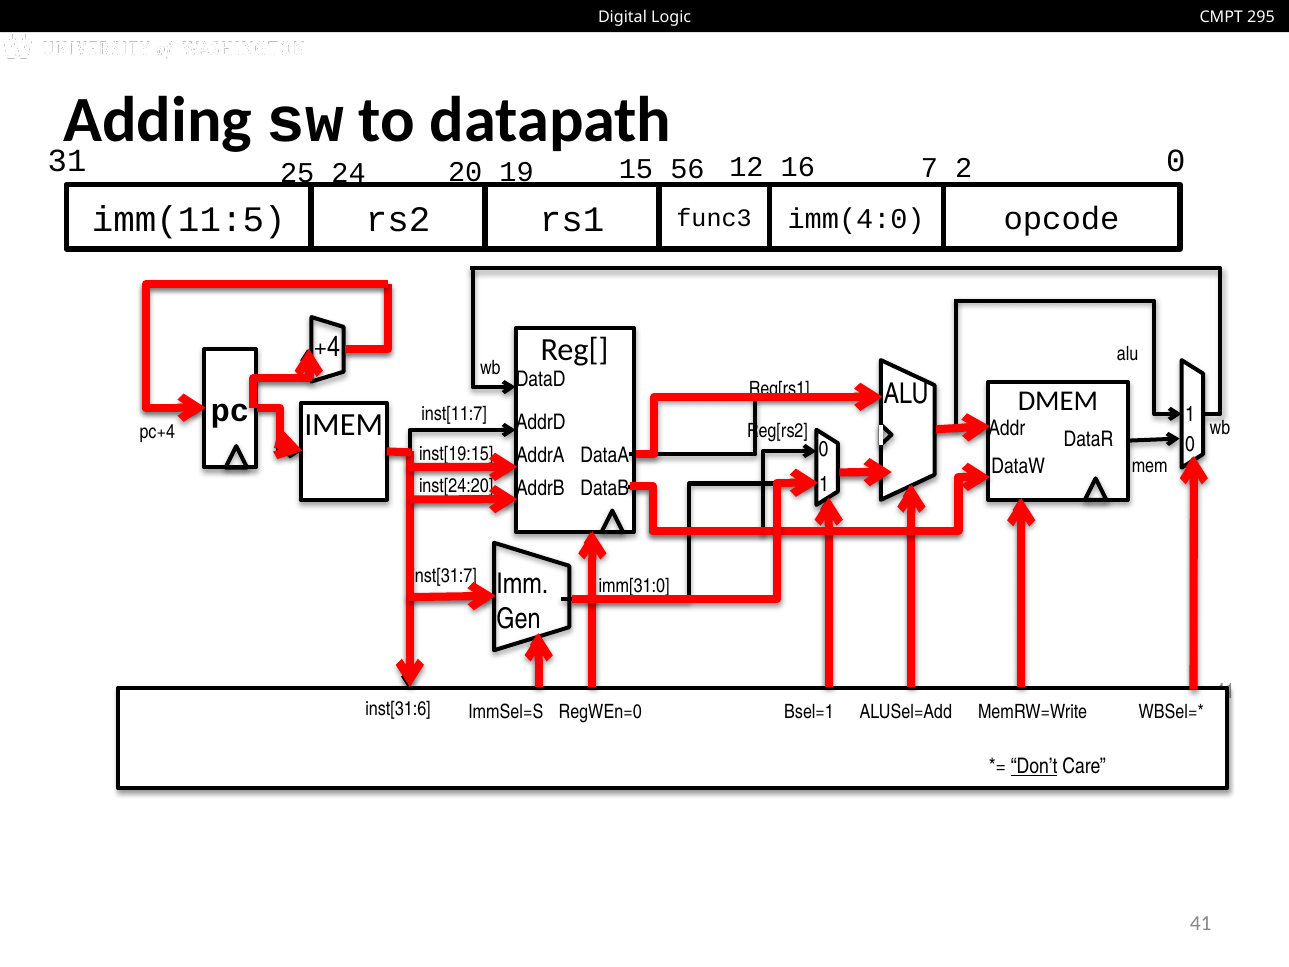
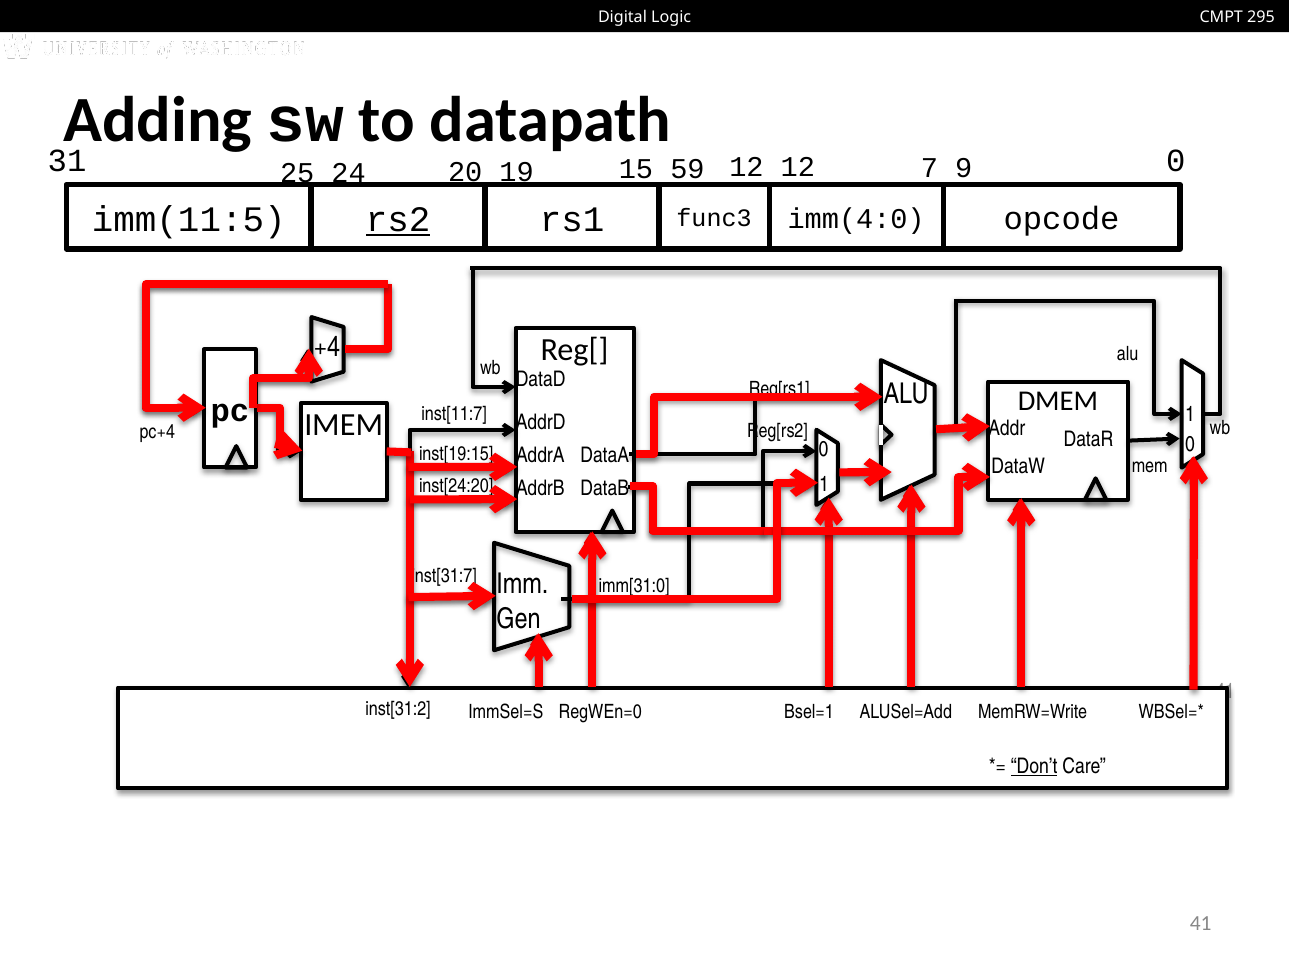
12 16: 16 -> 12 (798, 167)
2: 2 -> 9 (964, 168)
56: 56 -> 59 (687, 169)
rs2 underline: none -> present (398, 219)
inst[31:6: inst[31:6 -> inst[31:2 (398, 709)
